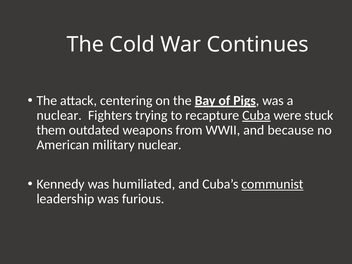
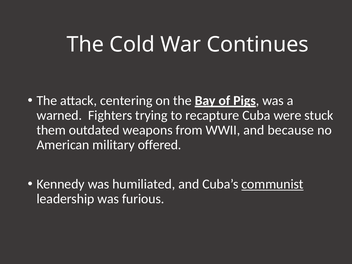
nuclear: nuclear -> warned (59, 115)
Cuba underline: present -> none (256, 115)
military nuclear: nuclear -> offered (160, 145)
